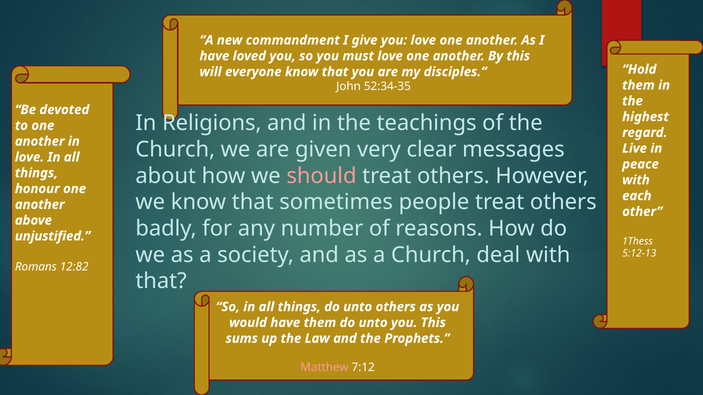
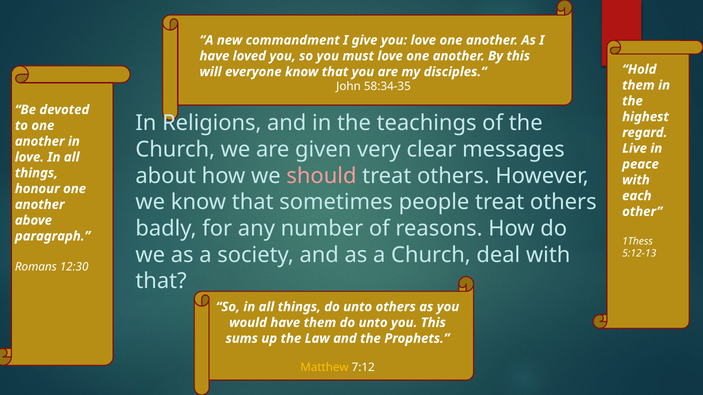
52:34-35: 52:34-35 -> 58:34-35 (387, 87)
unjustified: unjustified -> paragraph (53, 236)
12:82: 12:82 -> 12:30 (74, 267)
Matthew colour: pink -> yellow (325, 368)
